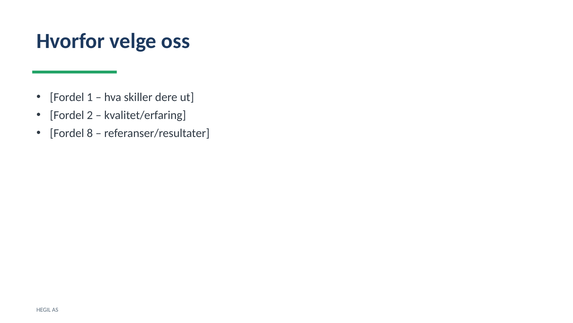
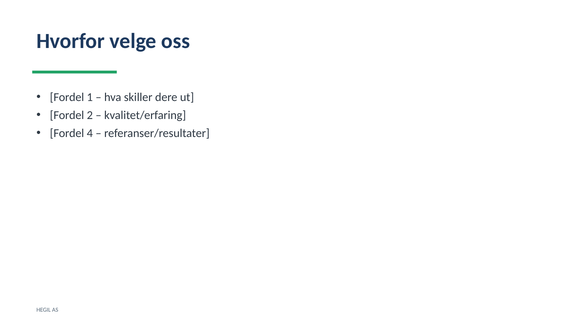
8: 8 -> 4 (90, 133)
